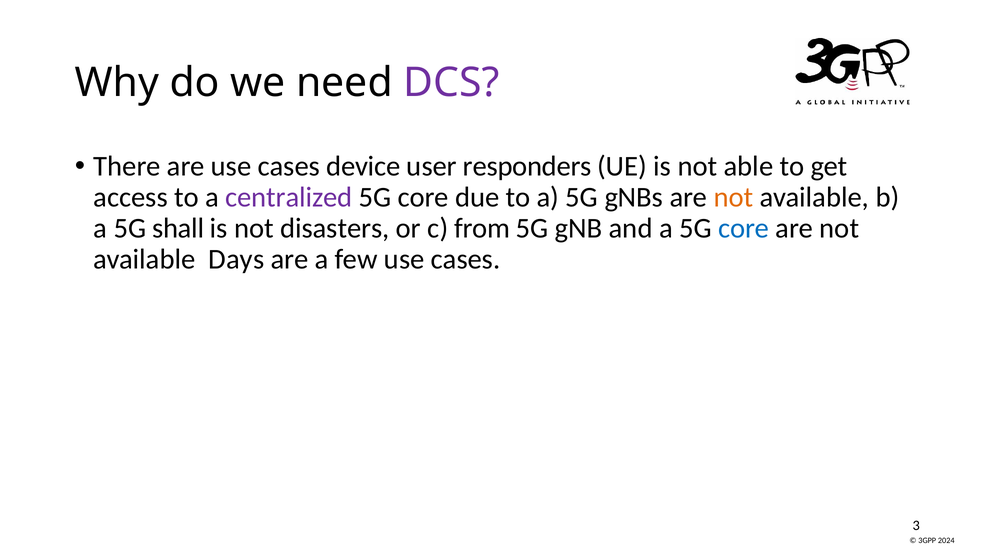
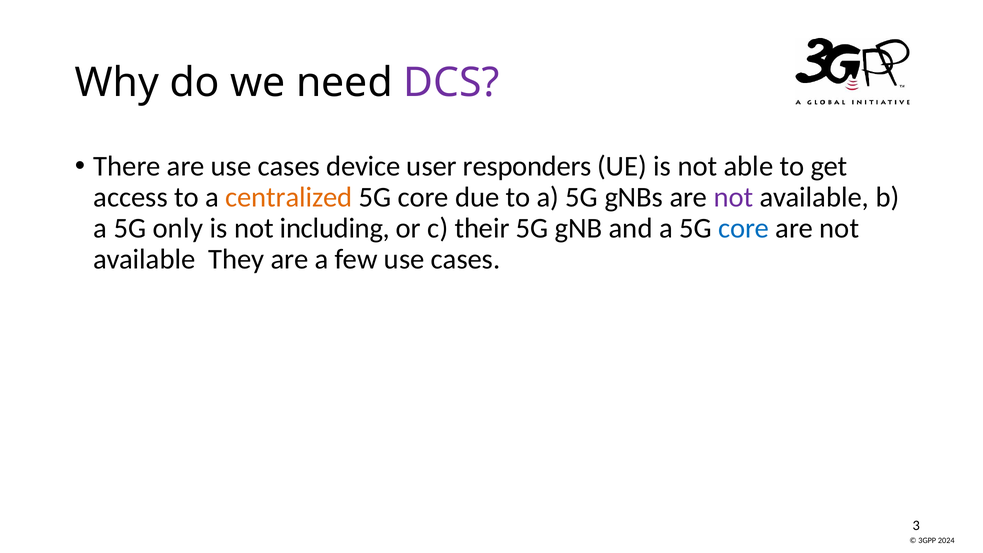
centralized colour: purple -> orange (289, 197)
not colour: orange -> purple (734, 197)
shall: shall -> only (178, 228)
disasters: disasters -> including (335, 228)
from: from -> their (482, 228)
Days: Days -> They (236, 259)
